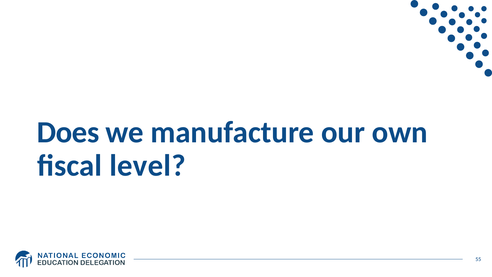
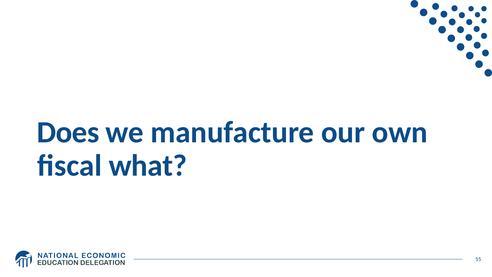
level: level -> what (148, 165)
